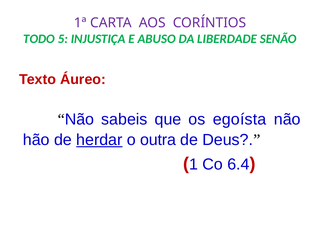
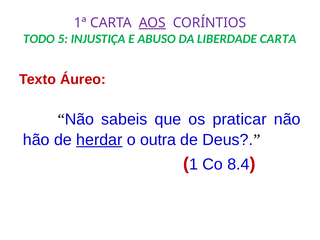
AOS underline: none -> present (152, 23)
LIBERDADE SENÃO: SENÃO -> CARTA (278, 39)
egoísta: egoísta -> praticar (240, 119)
6.4: 6.4 -> 8.4 (238, 164)
